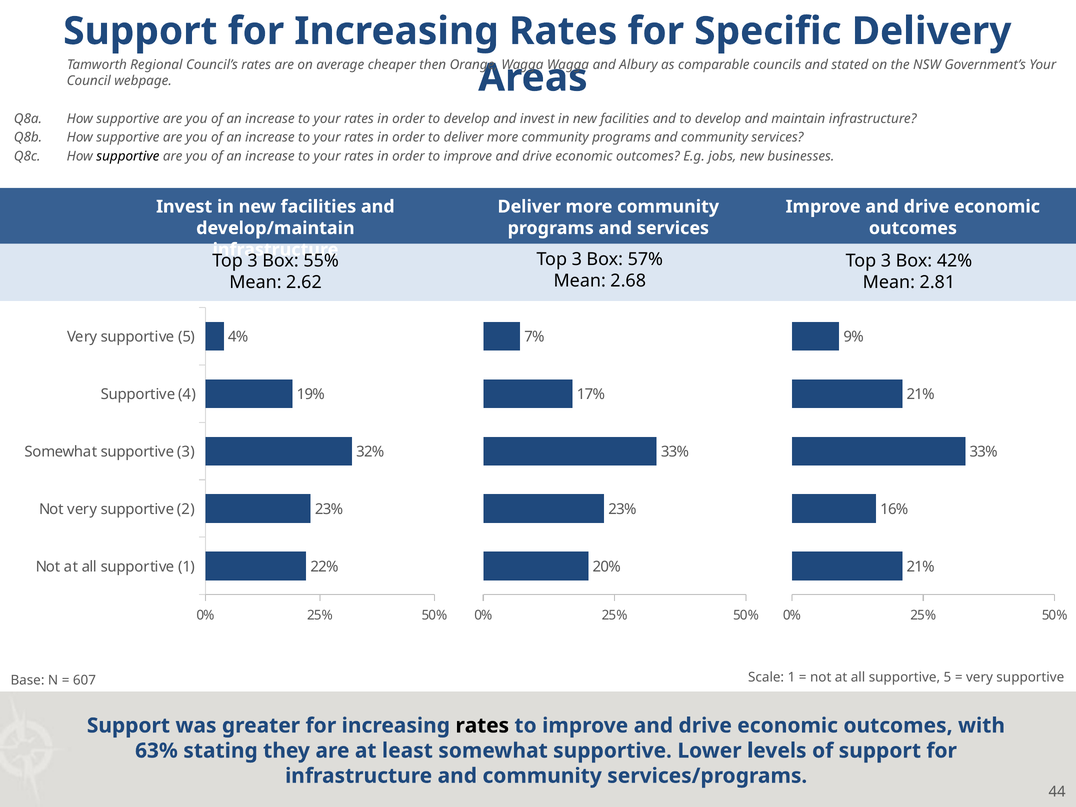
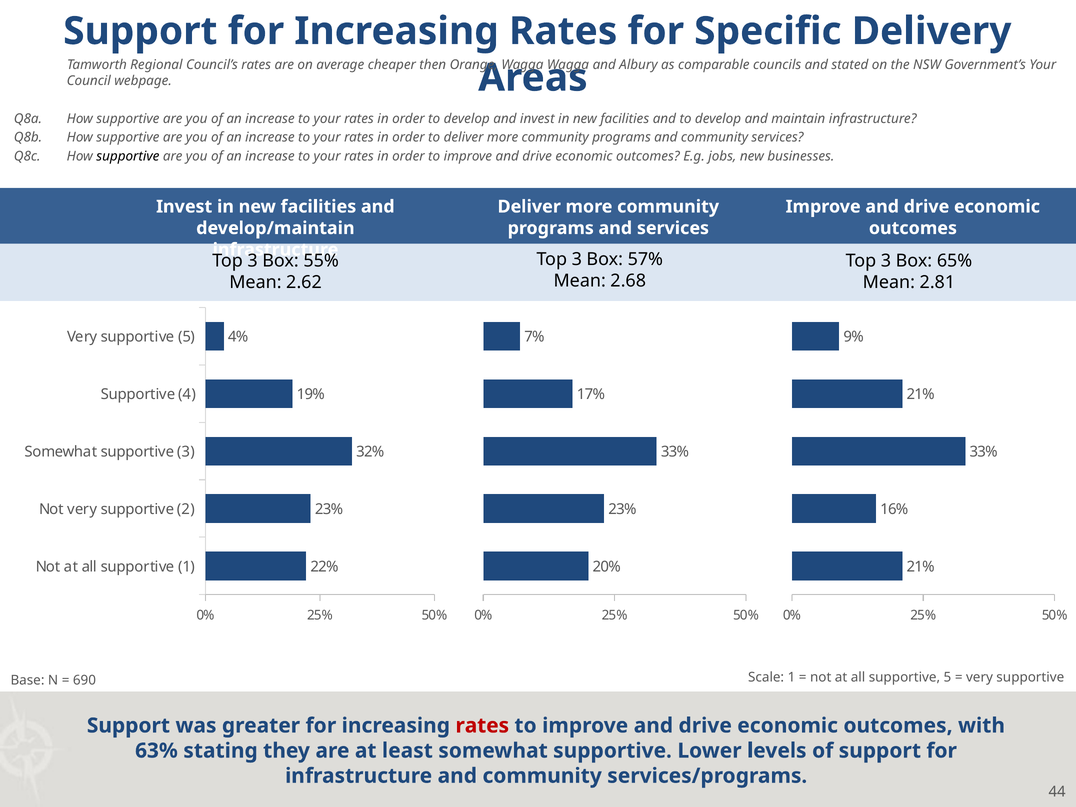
42%: 42% -> 65% (955, 261)
607: 607 -> 690 (84, 680)
rates colour: black -> red (482, 726)
